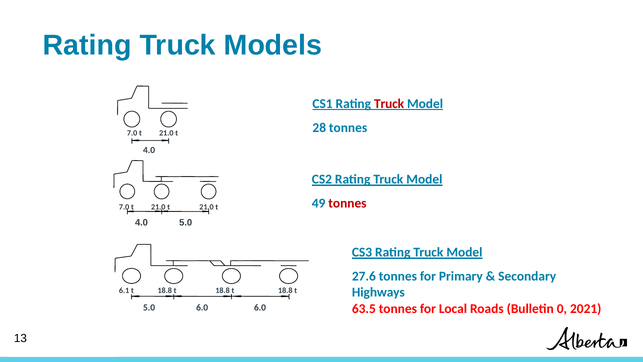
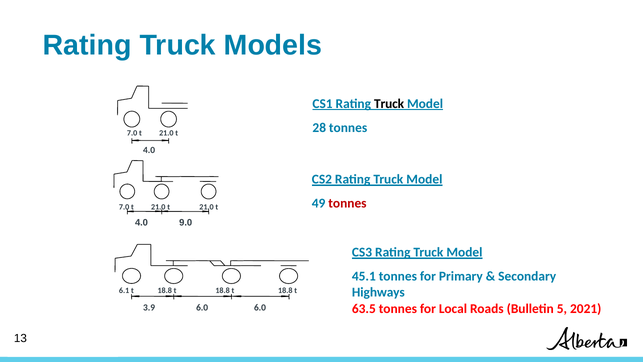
Truck colour: red -> black (389, 104)
4.0 5.0: 5.0 -> 9.0 (186, 222)
27.6: 27.6 -> 45.1 (364, 276)
0: 0 -> 5 (562, 308)
5.0: 5.0 -> 3.9 (149, 307)
